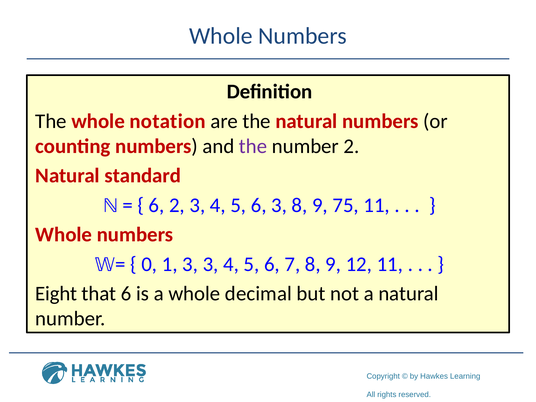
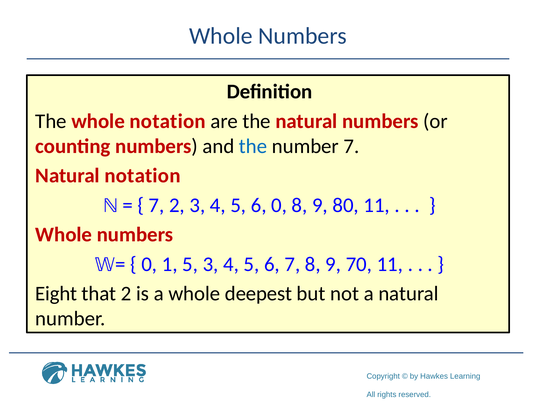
the colour: purple -> blue (253, 146)
number 2: 2 -> 7 (351, 146)
Natural standard: standard -> notation (143, 176)
6: 6 -> 7 (157, 205)
6 3: 3 -> 0 (279, 205)
75: 75 -> 80 (346, 205)
1 3: 3 -> 5 (190, 264)
12: 12 -> 70 (359, 264)
6: 6 -> 2 (126, 294)
decimal: decimal -> deepest (259, 294)
